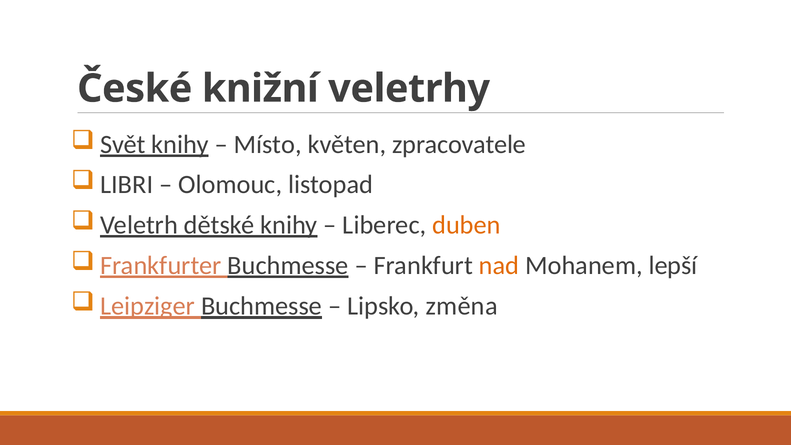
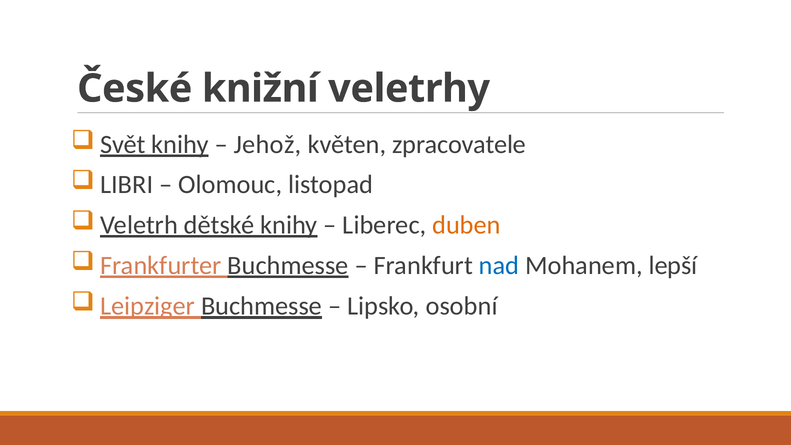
Místo: Místo -> Jehož (268, 144)
nad colour: orange -> blue (499, 266)
změna: změna -> osobní (462, 306)
